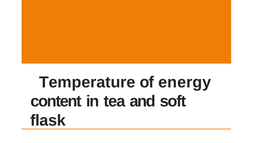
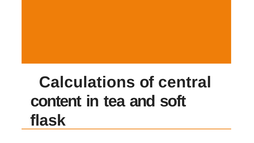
Temperature: Temperature -> Calculations (87, 82)
energy: energy -> central (185, 82)
